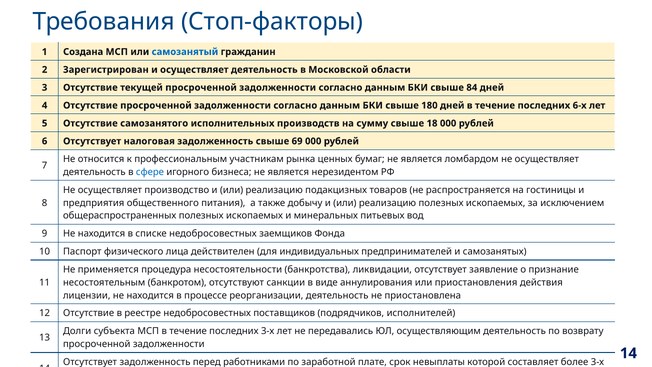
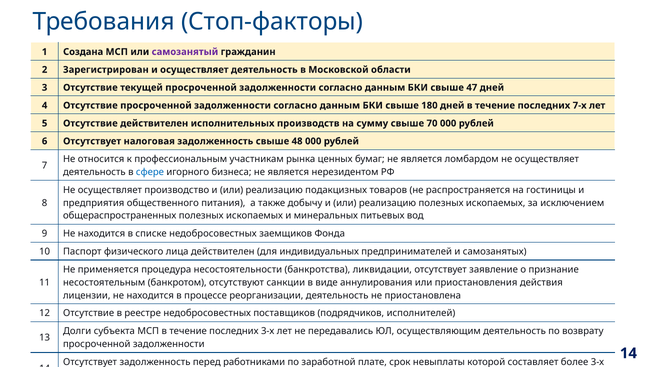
самозанятый colour: blue -> purple (185, 52)
84: 84 -> 47 (472, 87)
6-х: 6-х -> 7-х (580, 105)
Отсутствие самозанятого: самозанятого -> действителен (154, 123)
18: 18 -> 70 (432, 123)
69: 69 -> 48 (297, 141)
